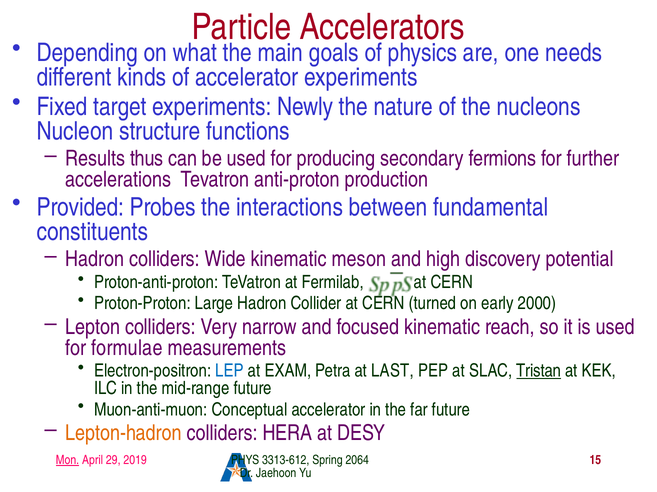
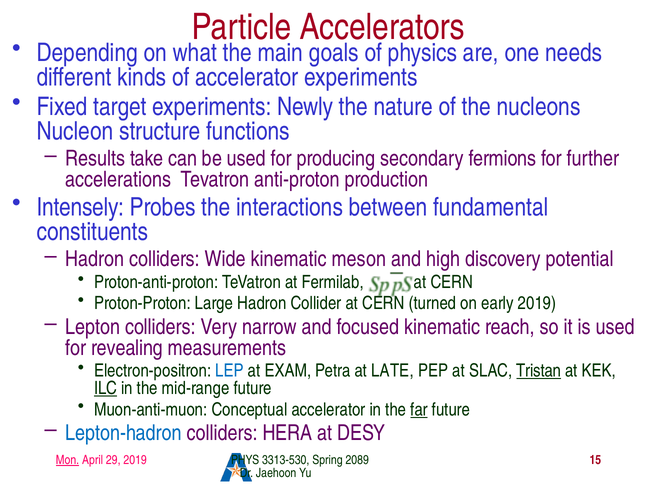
thus: thus -> take (147, 159)
Provided: Provided -> Intensely (80, 208)
early 2000: 2000 -> 2019 (537, 304)
formulae: formulae -> revealing (127, 348)
LAST: LAST -> LATE (393, 371)
ILC underline: none -> present (106, 389)
far underline: none -> present (419, 410)
Lepton-hadron colour: orange -> blue (124, 434)
3313-612: 3313-612 -> 3313-530 (286, 461)
2064: 2064 -> 2089 (357, 461)
